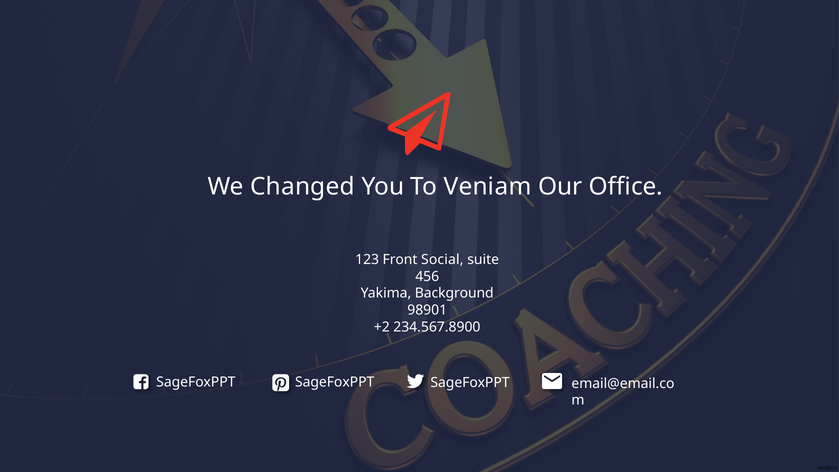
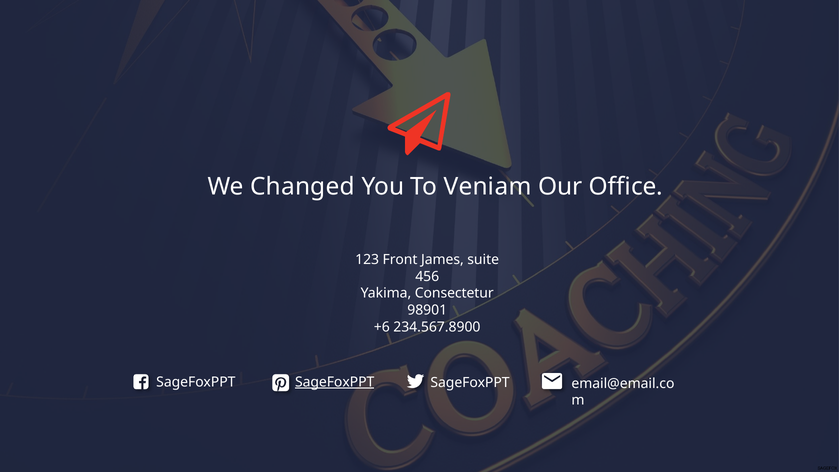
Social: Social -> James (442, 260)
Background: Background -> Consectetur (454, 293)
+2: +2 -> +6 (382, 327)
SageFoxPPT underline: none -> present (335, 382)
